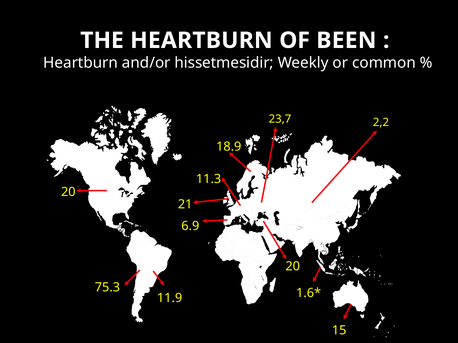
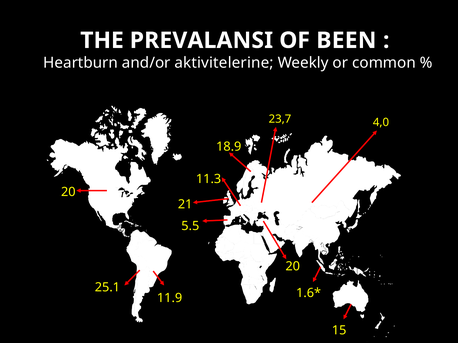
THE HEARTBURN: HEARTBURN -> PREVALANSI (201, 40)
hissetmesidir: hissetmesidir -> aktivitelerine (224, 63)
2,2: 2,2 -> 4,0 (381, 123)
6.9: 6.9 -> 5.5 (190, 226)
75.3: 75.3 -> 25.1 (107, 288)
